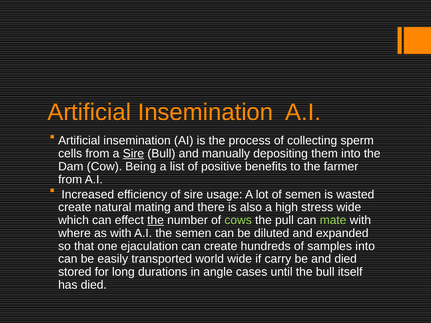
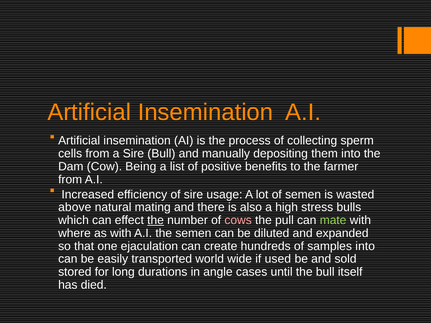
Sire underline: present -> none (133, 154)
create: create -> above (75, 208)
stress wide: wide -> bulls (349, 208)
cows colour: light green -> pink (238, 220)
carry: carry -> used (278, 259)
and died: died -> sold (346, 259)
